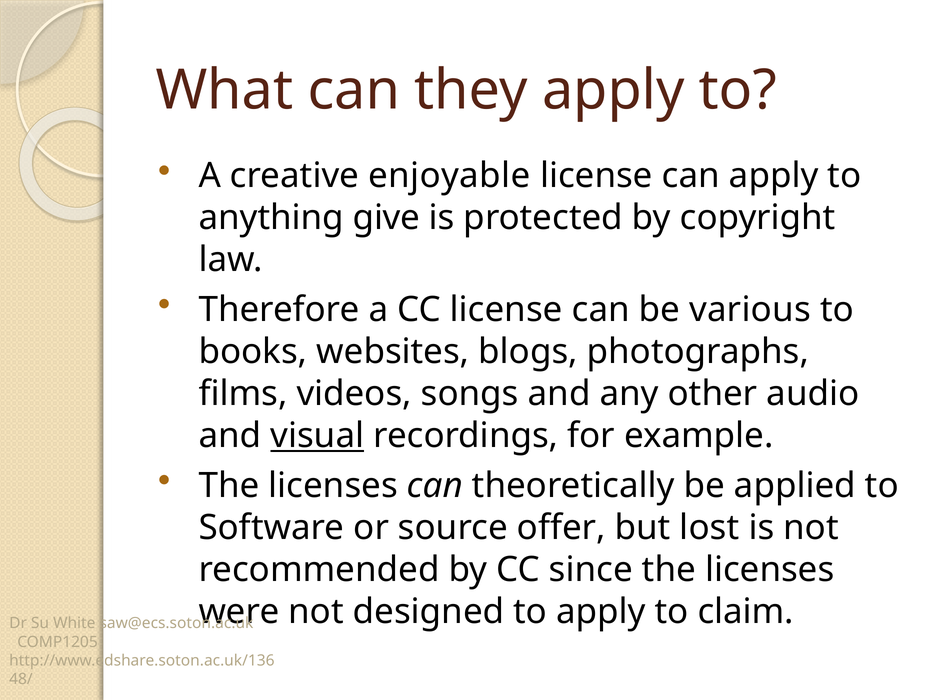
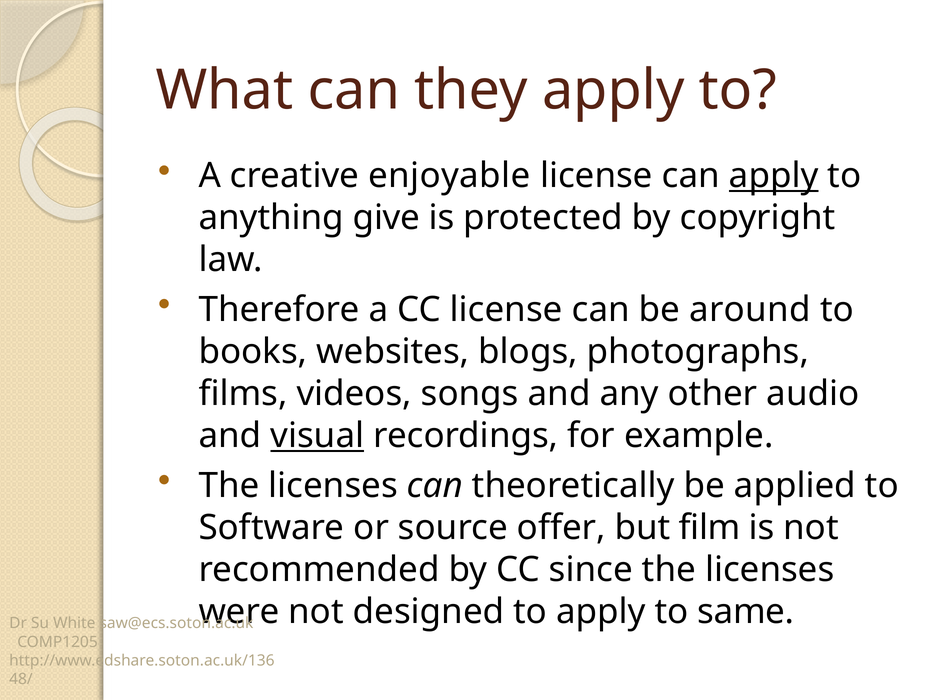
apply underline: none -> present (774, 176)
various: various -> around (750, 310)
lost: lost -> film (710, 528)
claim: claim -> same (746, 612)
